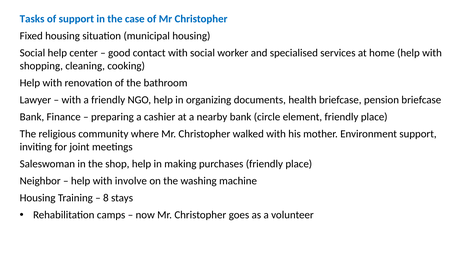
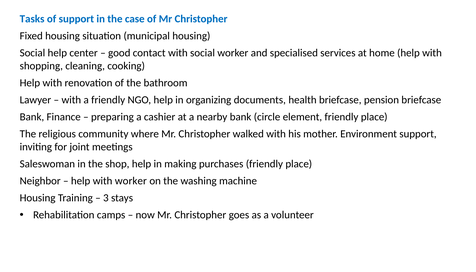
with involve: involve -> worker (131, 181)
8: 8 -> 3 (106, 198)
